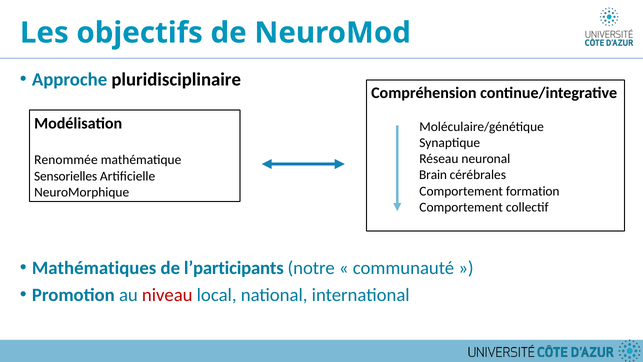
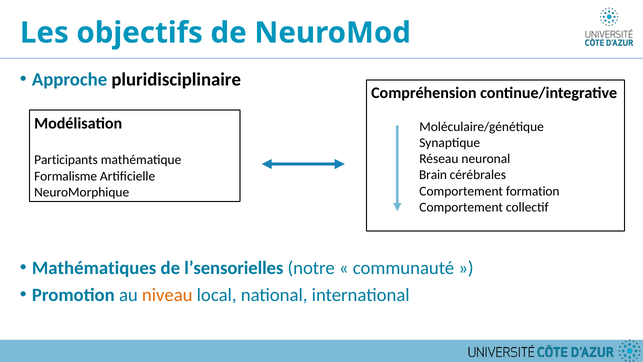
Renommée: Renommée -> Participants (66, 160)
Sensorielles: Sensorielles -> Formalisme (66, 176)
l’participants: l’participants -> l’sensorielles (234, 268)
niveau colour: red -> orange (167, 295)
